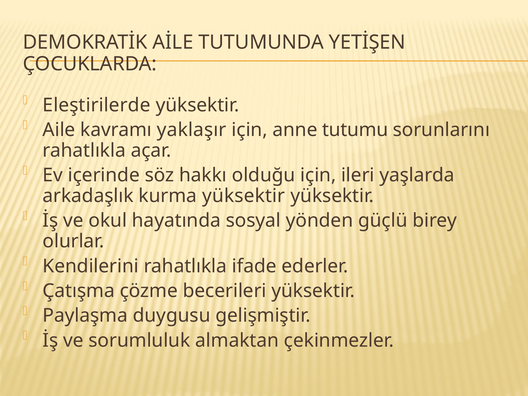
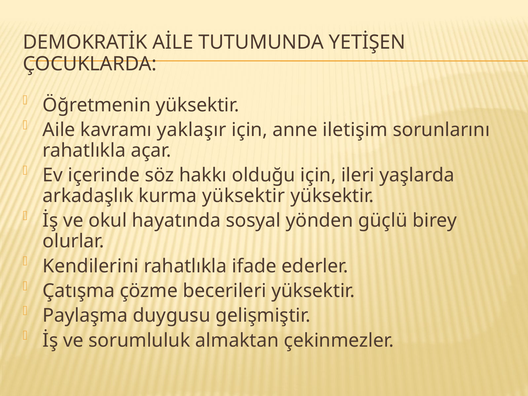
Eleştirilerde: Eleştirilerde -> Öğretmenin (97, 105)
tutumu: tutumu -> iletişim (355, 130)
